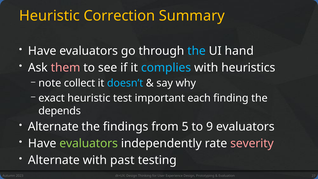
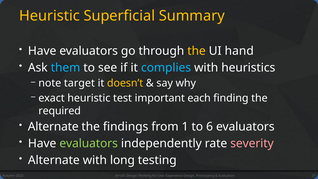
Correction: Correction -> Superficial (119, 16)
the colour: light blue -> yellow (197, 51)
them colour: pink -> light blue (66, 68)
collect: collect -> target (79, 83)
doesn’t colour: light blue -> yellow (125, 83)
depends: depends -> required (60, 111)
5: 5 -> 1 (185, 127)
9: 9 -> 6 (210, 127)
past: past -> long (122, 160)
